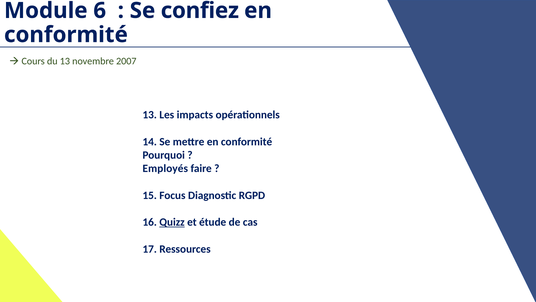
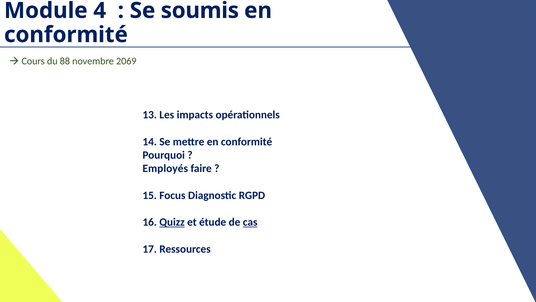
6: 6 -> 4 (100, 11)
confiez: confiez -> soumis (200, 11)
du 13: 13 -> 88 (65, 61)
2007: 2007 -> 2069 (126, 61)
cas underline: none -> present (250, 222)
